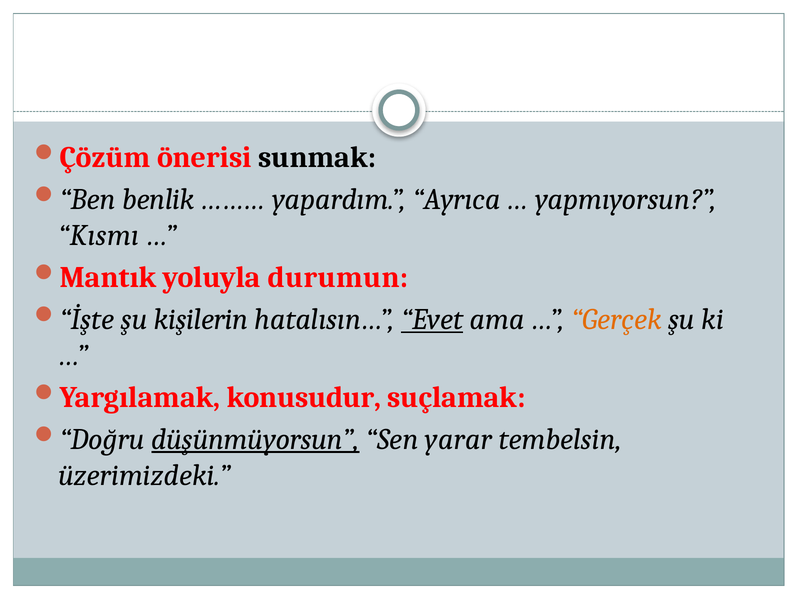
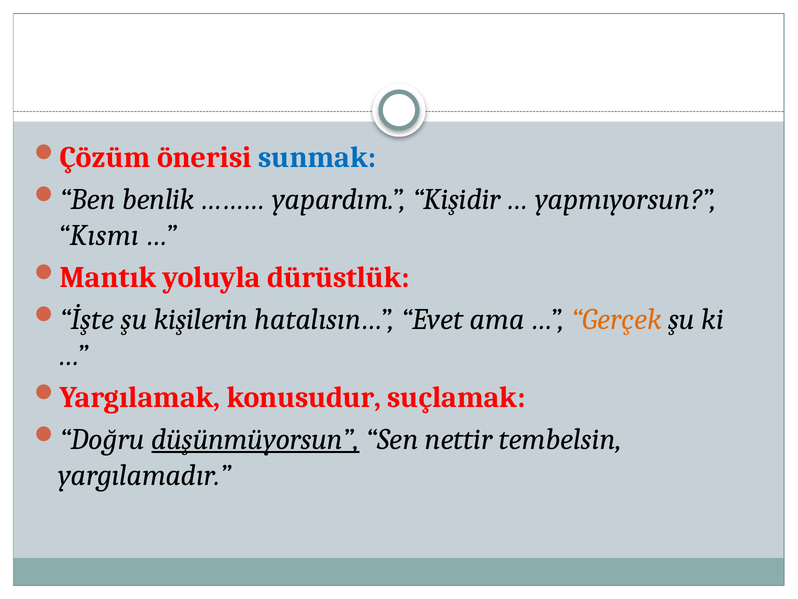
sunmak colour: black -> blue (317, 157)
Ayrıca: Ayrıca -> Kişidir (457, 199)
durumun: durumun -> dürüstlük (338, 277)
Evet underline: present -> none (432, 319)
yarar: yarar -> nettir (459, 439)
üzerimizdeki: üzerimizdeki -> yargılamadır (145, 475)
